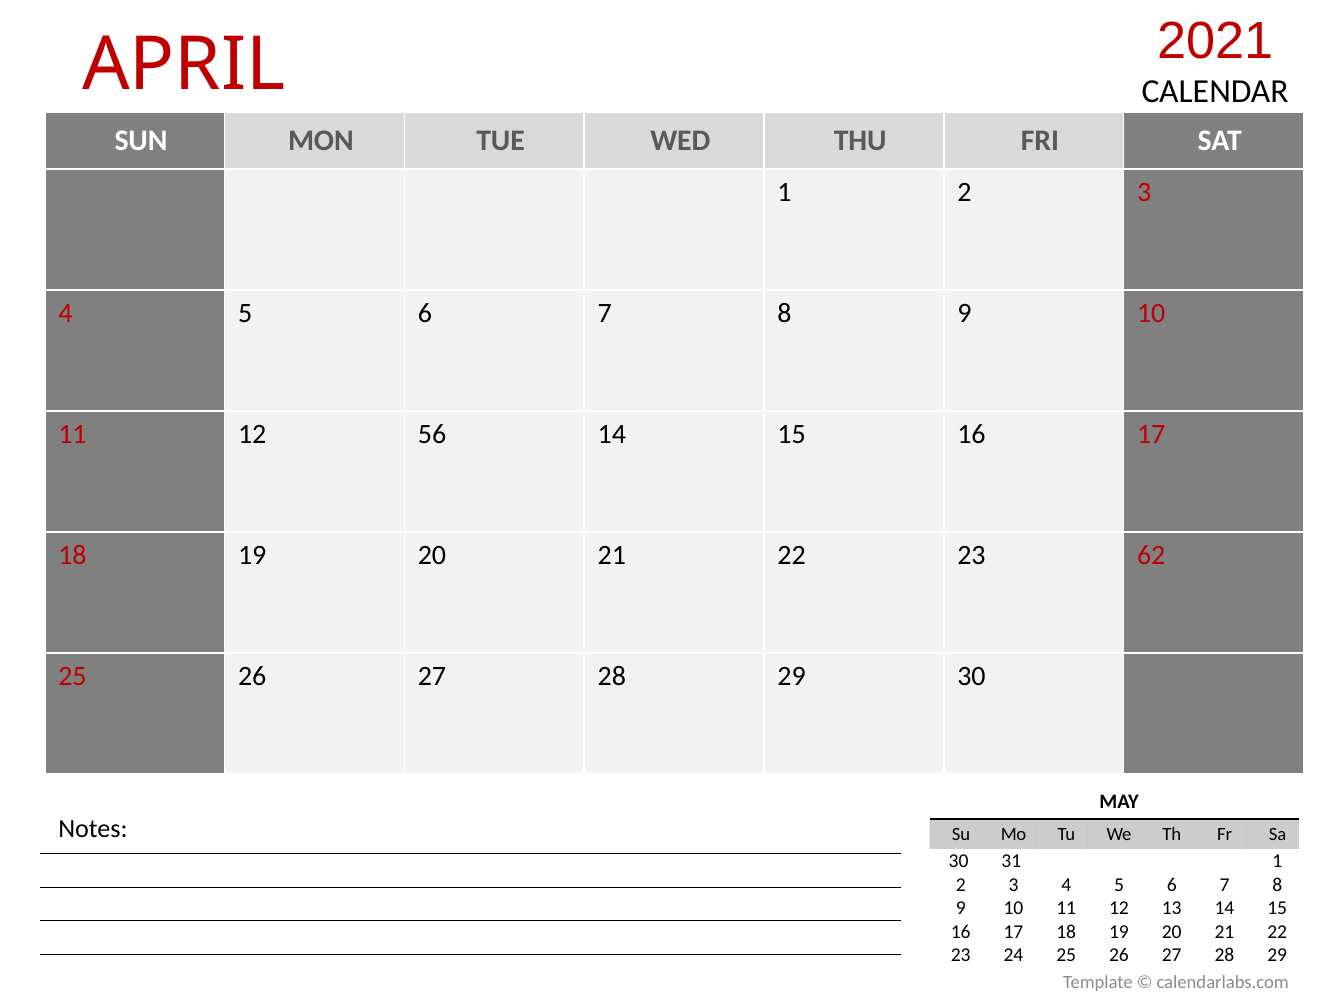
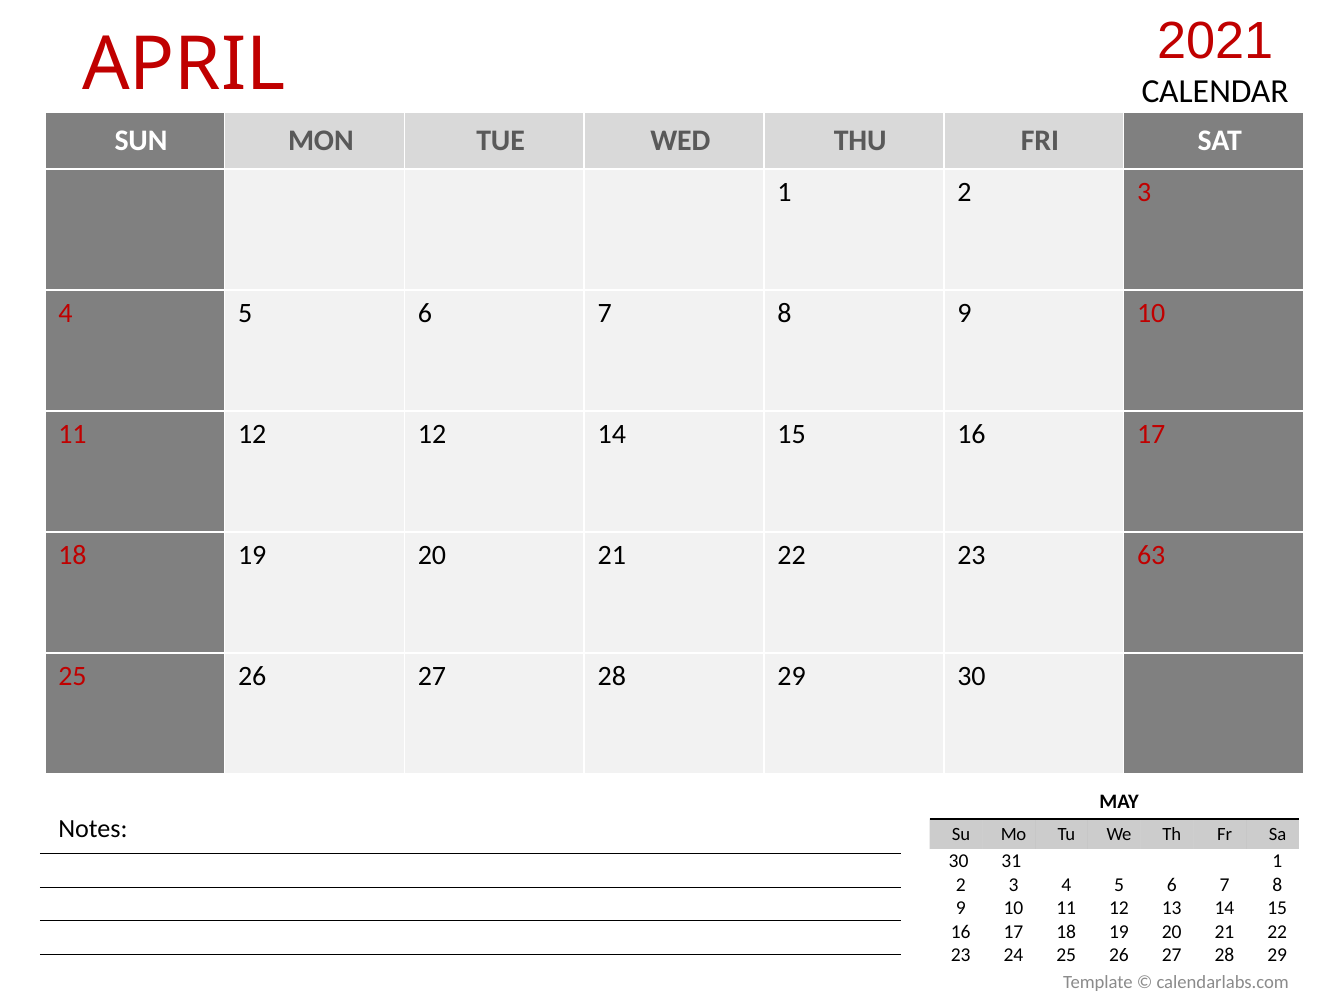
12 56: 56 -> 12 (432, 434)
62: 62 -> 63 (1151, 555)
